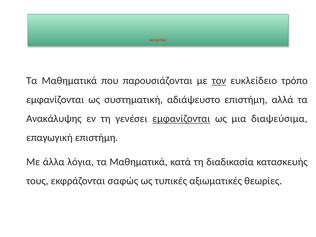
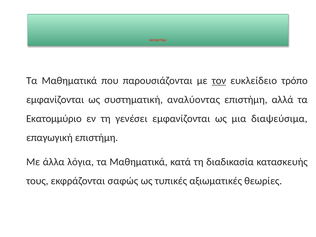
αδιάψευστο: αδιάψευστο -> αναλύοντας (194, 100)
Ανακάλυψης: Ανακάλυψης -> Εκατομμύριο (54, 119)
εμφανίζονται underline: present -> none (181, 119)
